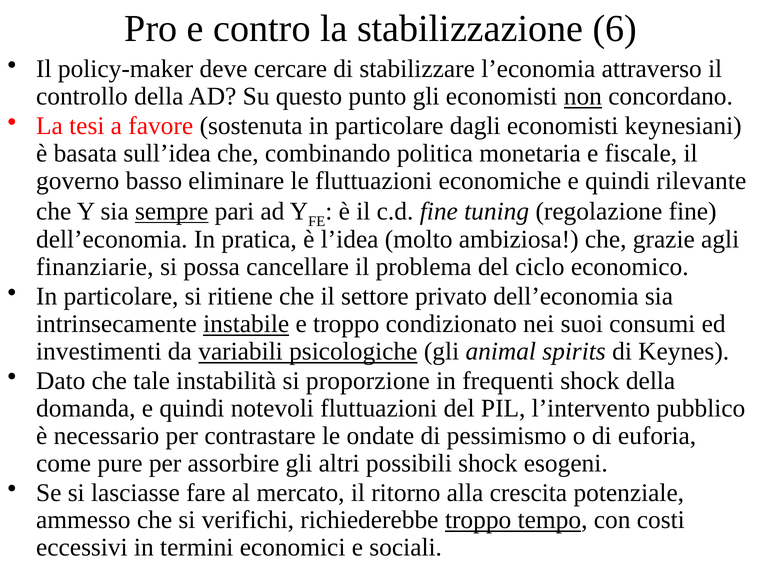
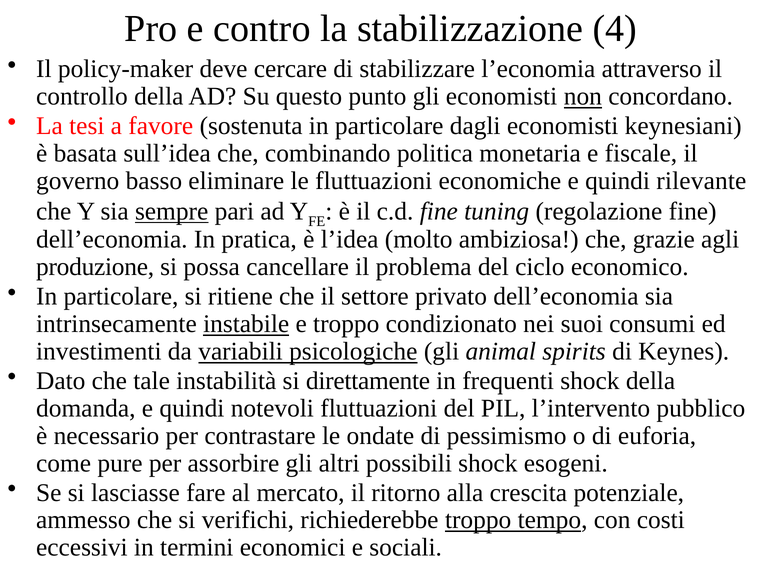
6: 6 -> 4 (615, 28)
finanziarie: finanziarie -> produzione (95, 267)
proporzione: proporzione -> direttamente (368, 381)
